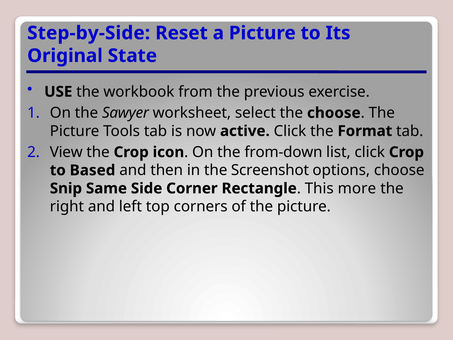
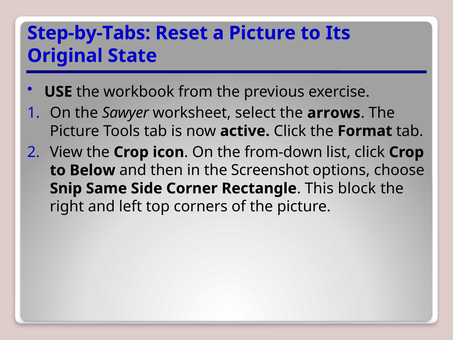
Step-by-Side: Step-by-Side -> Step-by-Tabs (89, 33)
the choose: choose -> arrows (334, 113)
Based: Based -> Below (93, 170)
more: more -> block (357, 188)
